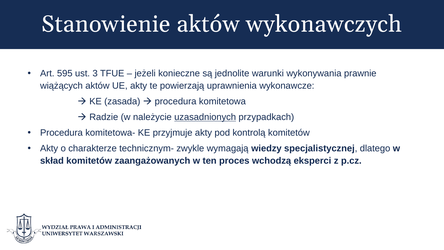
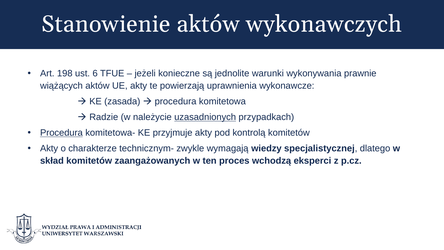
595: 595 -> 198 (65, 73)
3: 3 -> 6 (95, 73)
Procedura underline: none -> present (61, 133)
